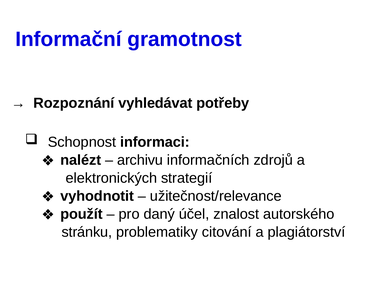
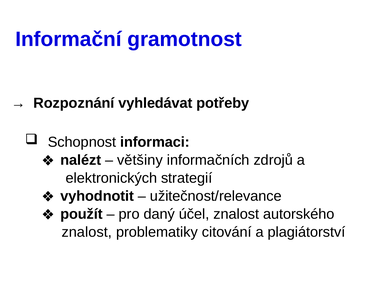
archivu: archivu -> většiny (140, 160)
stránku: stránku -> znalost (87, 232)
